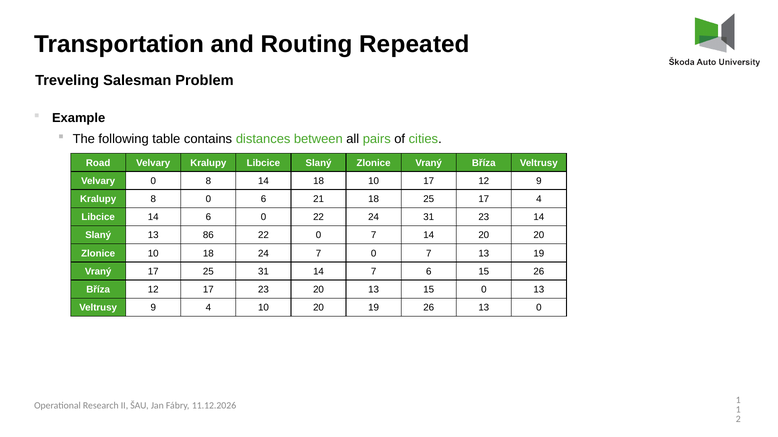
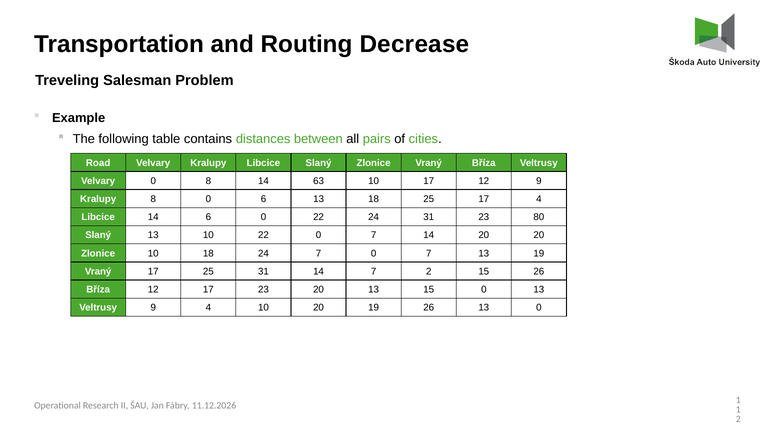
Repeated: Repeated -> Decrease (414, 44)
14 18: 18 -> 63 (319, 181)
6 21: 21 -> 13 (319, 199)
23 14: 14 -> 80 (539, 217)
13 86: 86 -> 10 (208, 236)
7 6: 6 -> 2 (429, 272)
